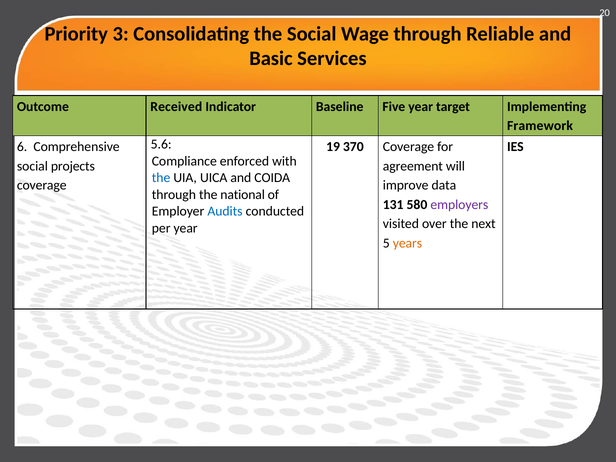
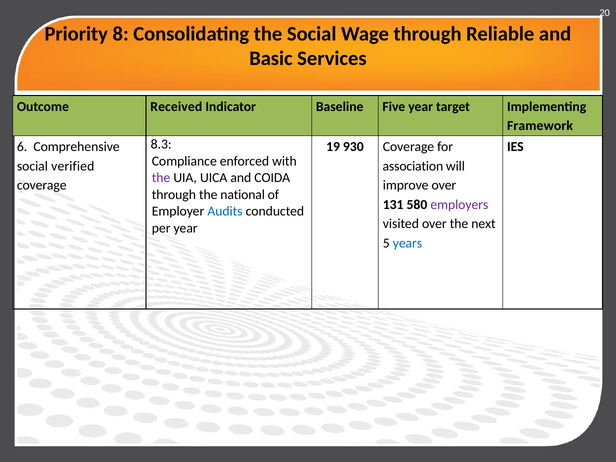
3: 3 -> 8 (121, 34)
5.6: 5.6 -> 8.3 (161, 144)
370: 370 -> 930 (353, 147)
projects: projects -> verified (73, 166)
agreement: agreement -> association (413, 166)
the colour: blue -> purple (161, 178)
improve data: data -> over (444, 185)
years colour: orange -> blue (407, 243)
